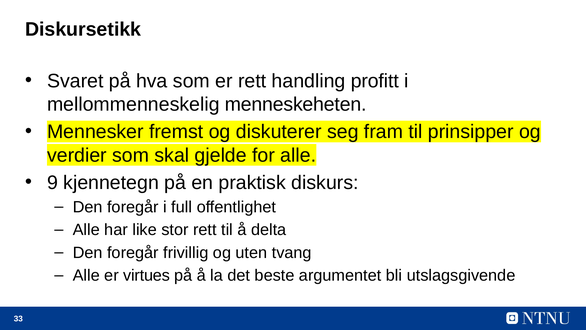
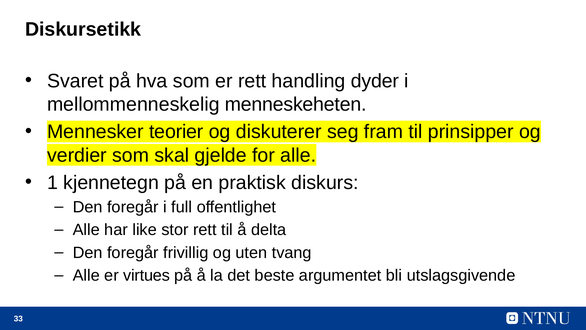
profitt: profitt -> dyder (375, 81)
fremst: fremst -> teorier (176, 132)
9: 9 -> 1 (52, 182)
